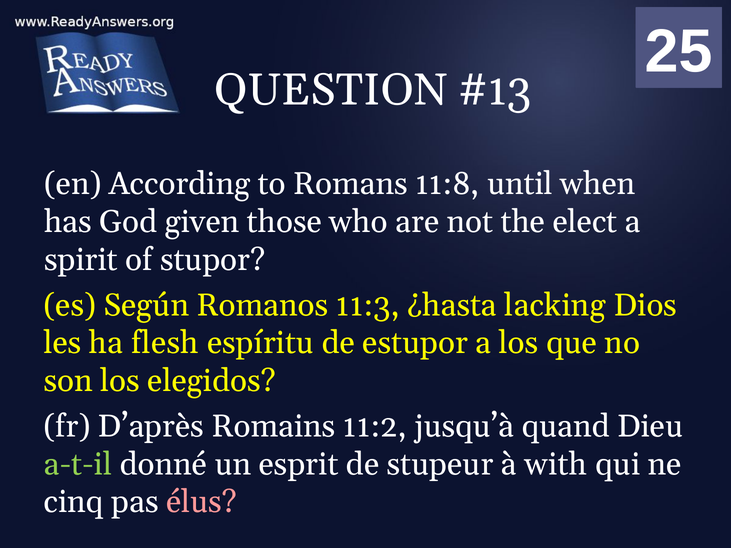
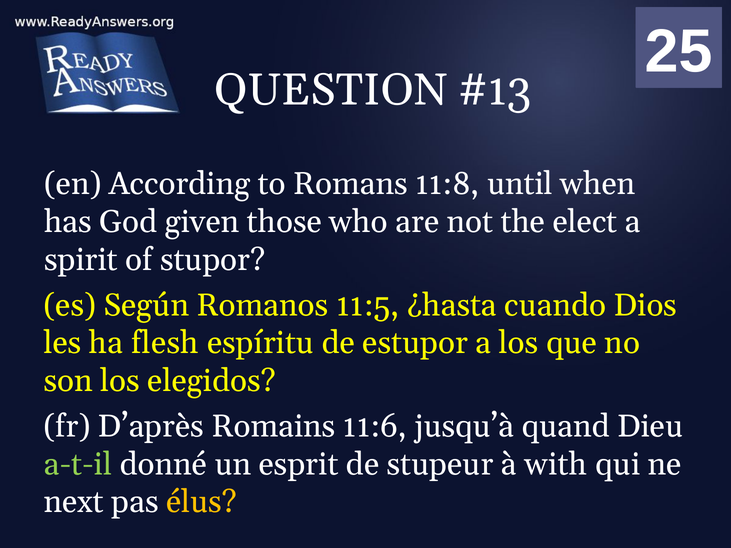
11:3: 11:3 -> 11:5 (368, 305)
lacking: lacking -> cuando (555, 305)
11:2: 11:2 -> 11:6 (375, 427)
cinq: cinq -> next (74, 502)
élus colour: pink -> yellow (202, 502)
